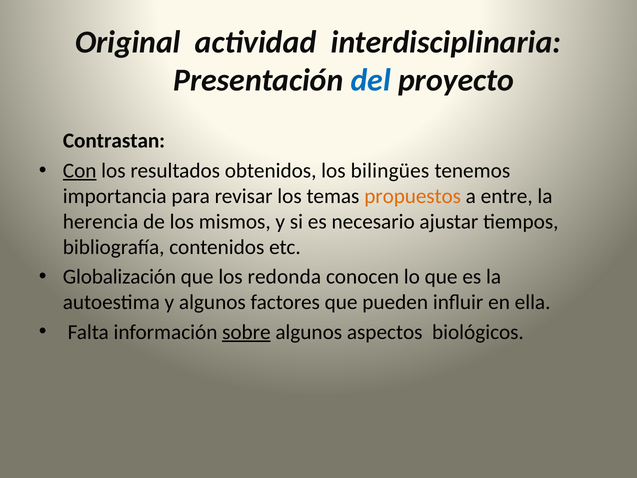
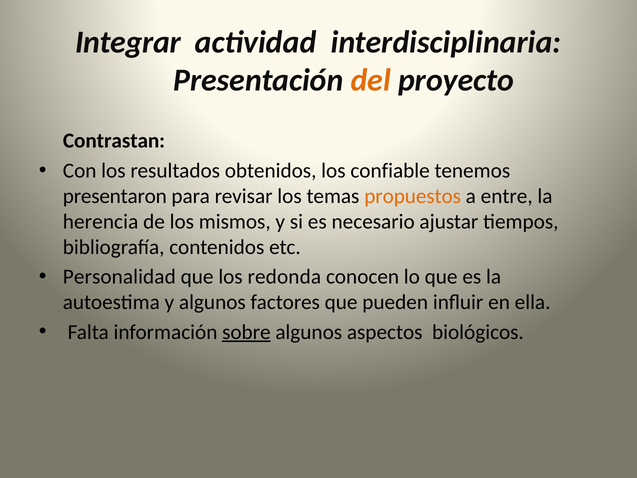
Original: Original -> Integrar (128, 42)
del colour: blue -> orange (371, 80)
Con underline: present -> none (80, 171)
bilingües: bilingües -> confiable (390, 171)
importancia: importancia -> presentaron (115, 196)
Globalización: Globalización -> Personalidad (119, 277)
